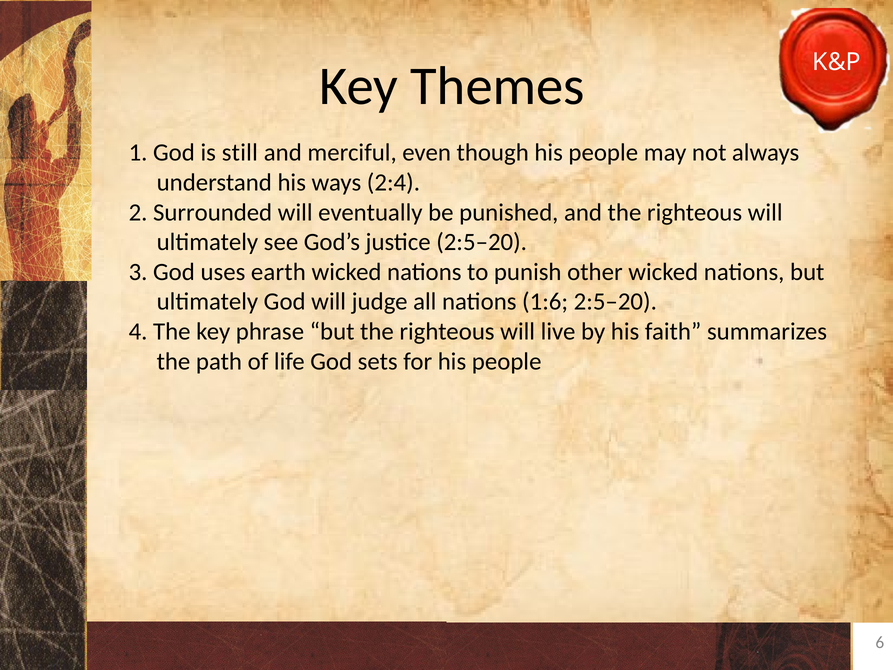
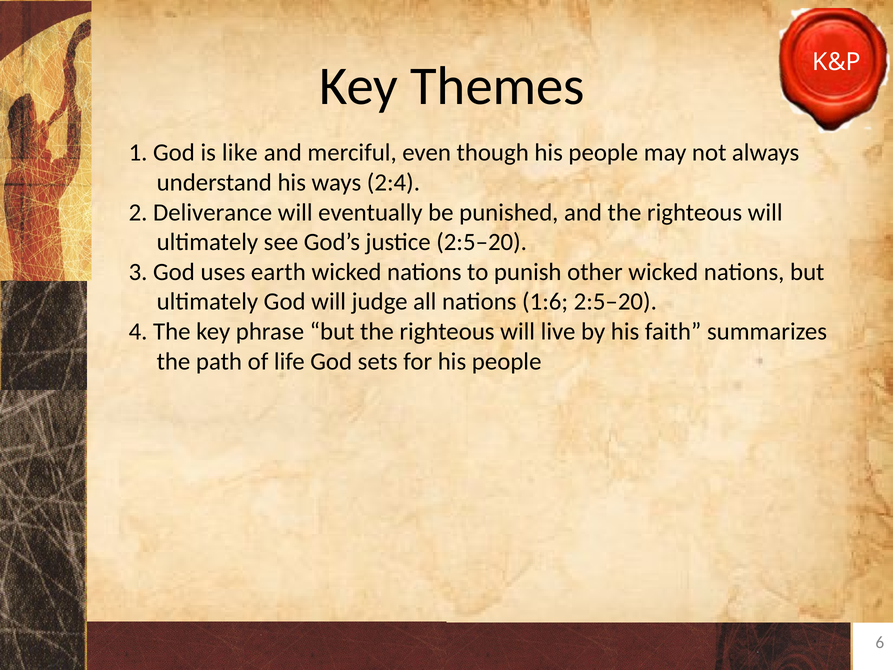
still: still -> like (240, 153)
Surrounded: Surrounded -> Deliverance (213, 212)
